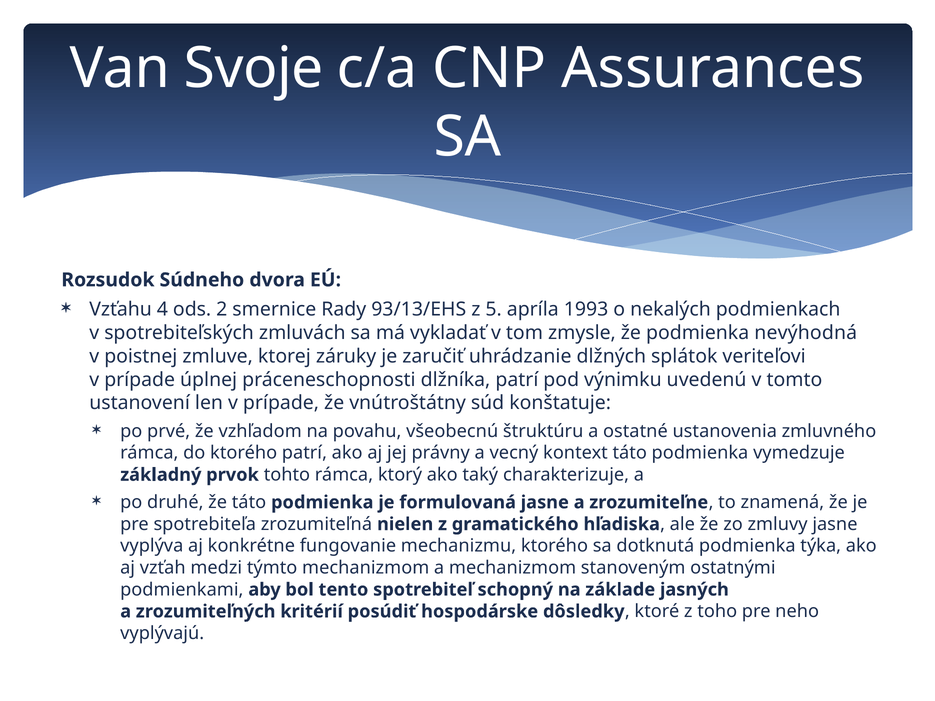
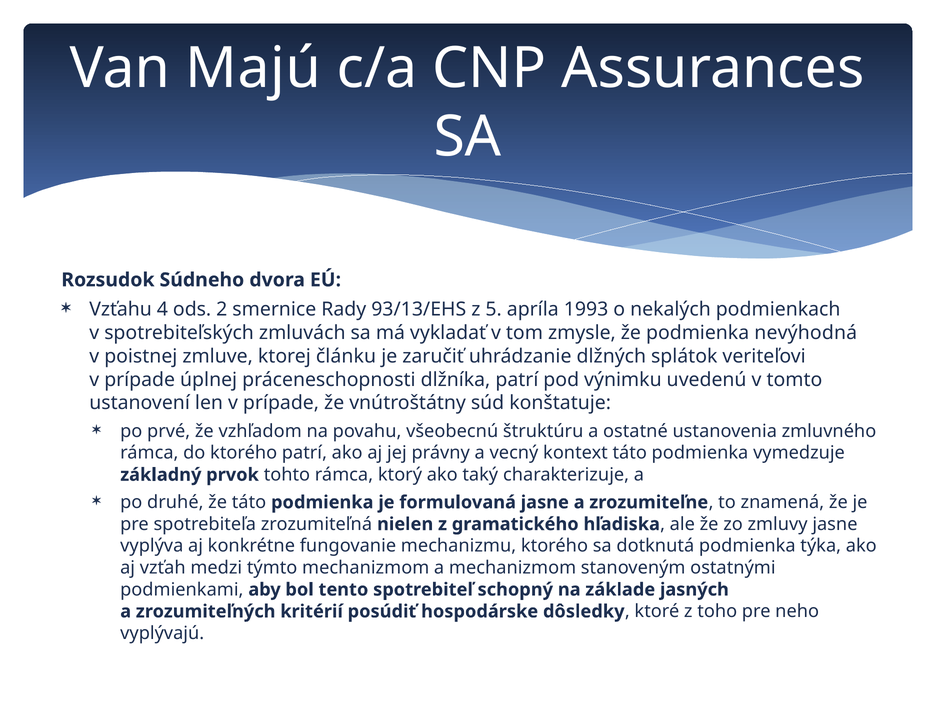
Svoje: Svoje -> Majú (253, 68)
záruky: záruky -> článku (346, 356)
